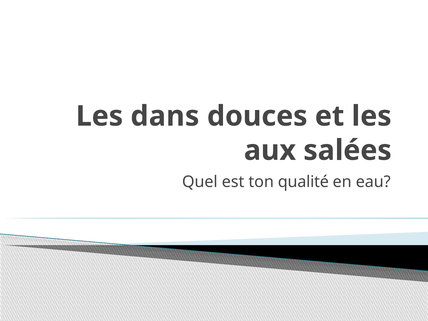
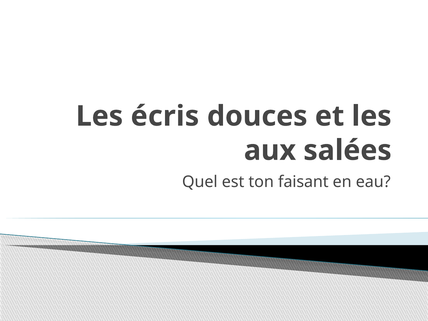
dans: dans -> écris (165, 116)
qualité: qualité -> faisant (303, 182)
